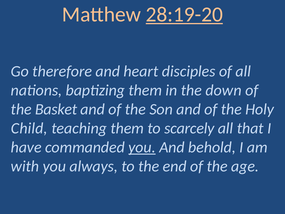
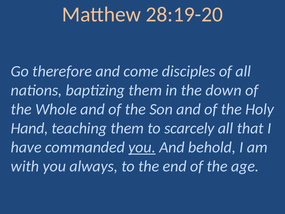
28:19-20 underline: present -> none (184, 14)
heart: heart -> come (141, 71)
Basket: Basket -> Whole (56, 109)
Child: Child -> Hand (29, 128)
